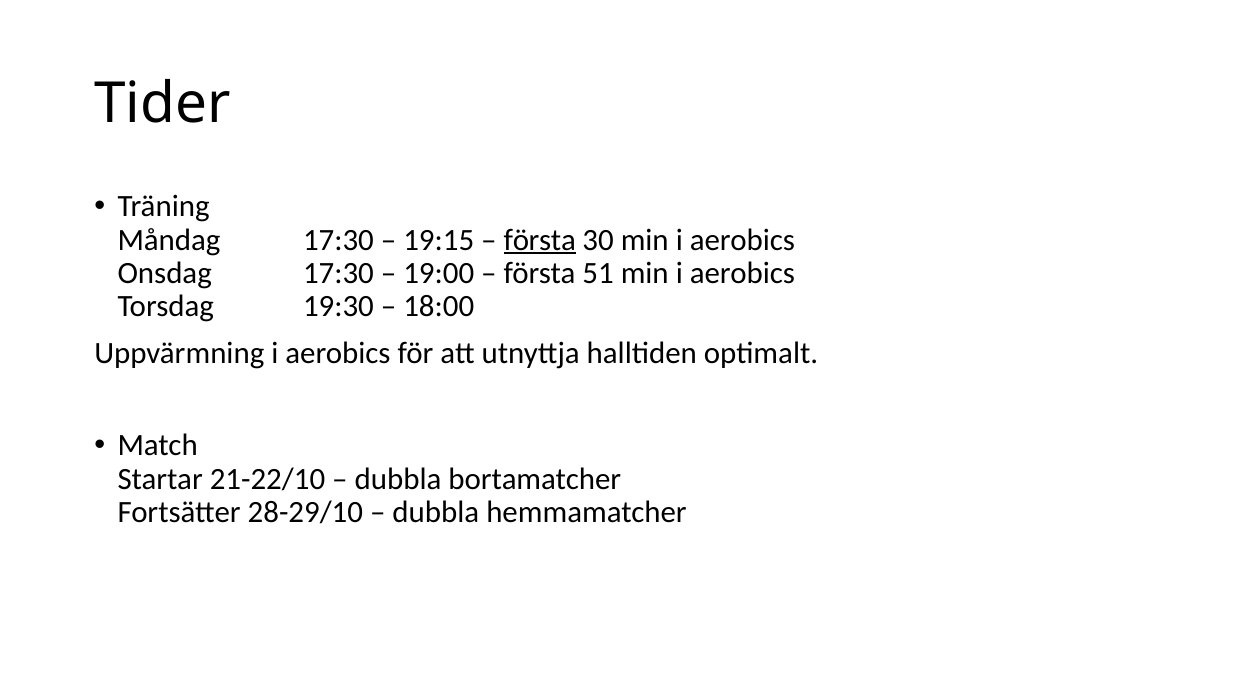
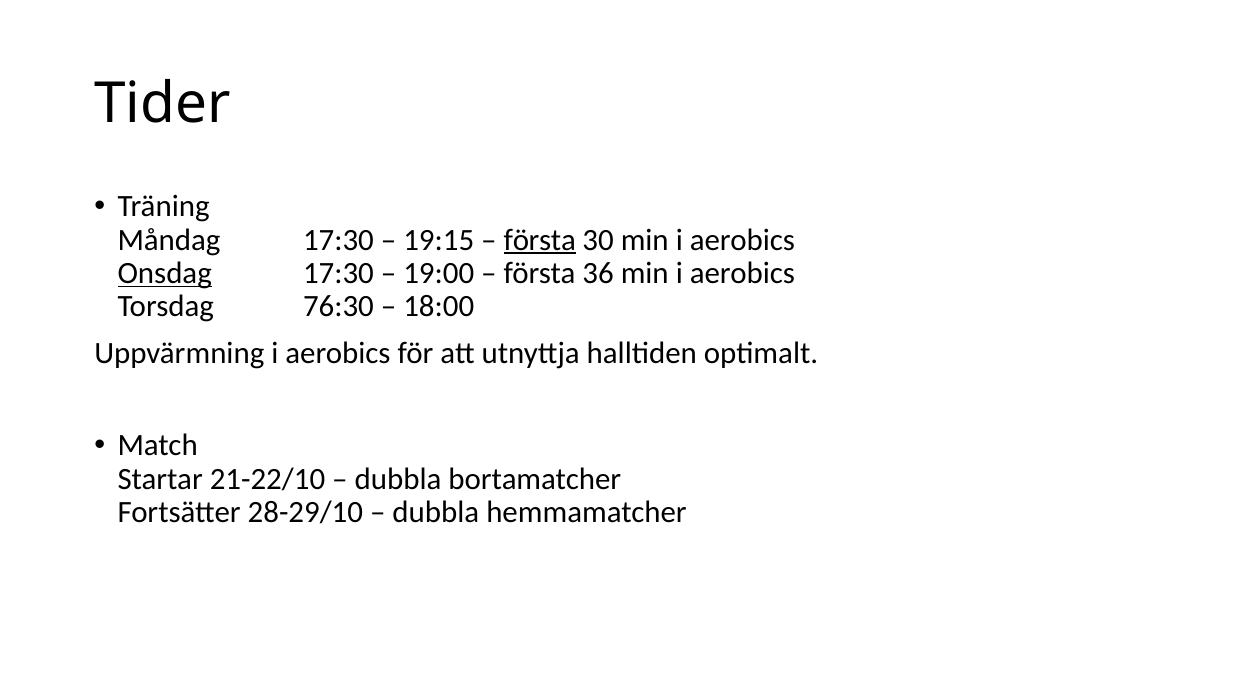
Onsdag underline: none -> present (165, 273)
51: 51 -> 36 (598, 273)
19:30: 19:30 -> 76:30 (338, 307)
